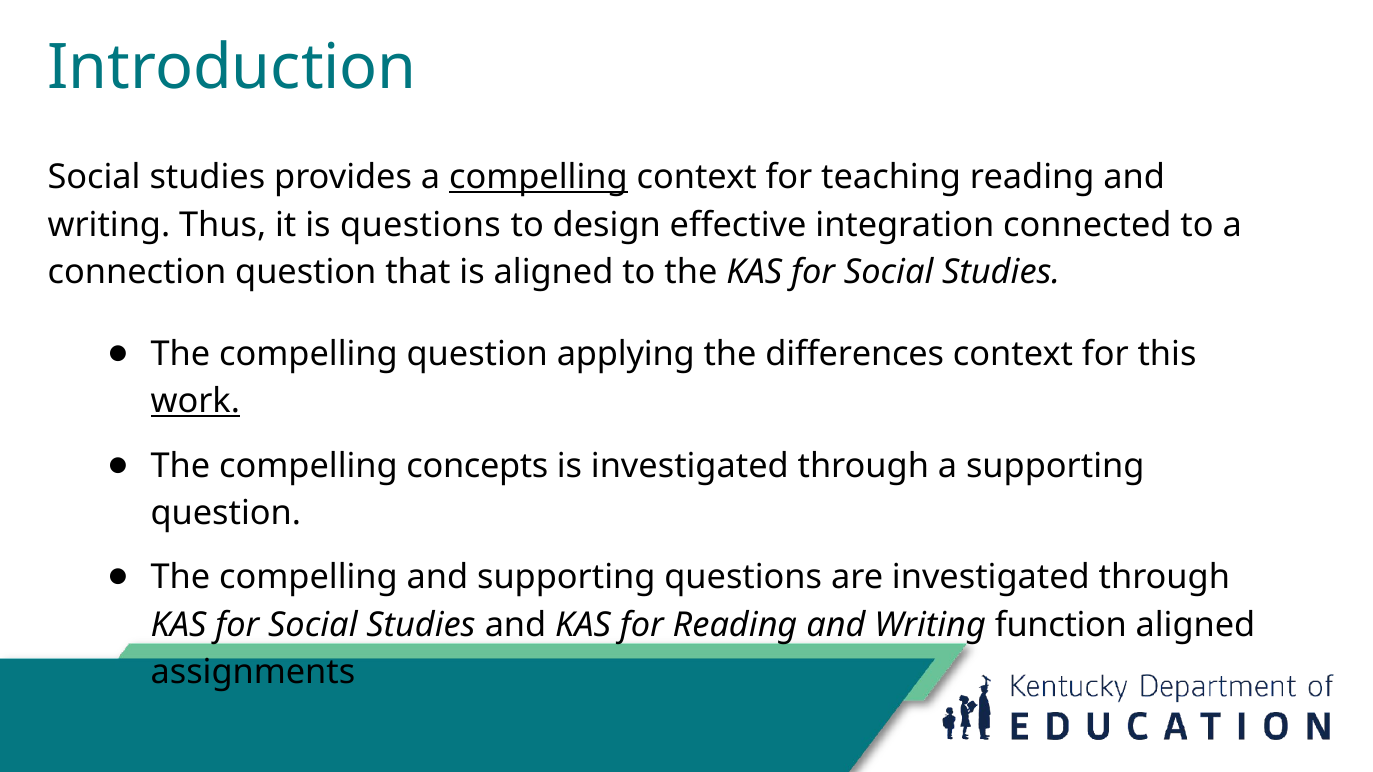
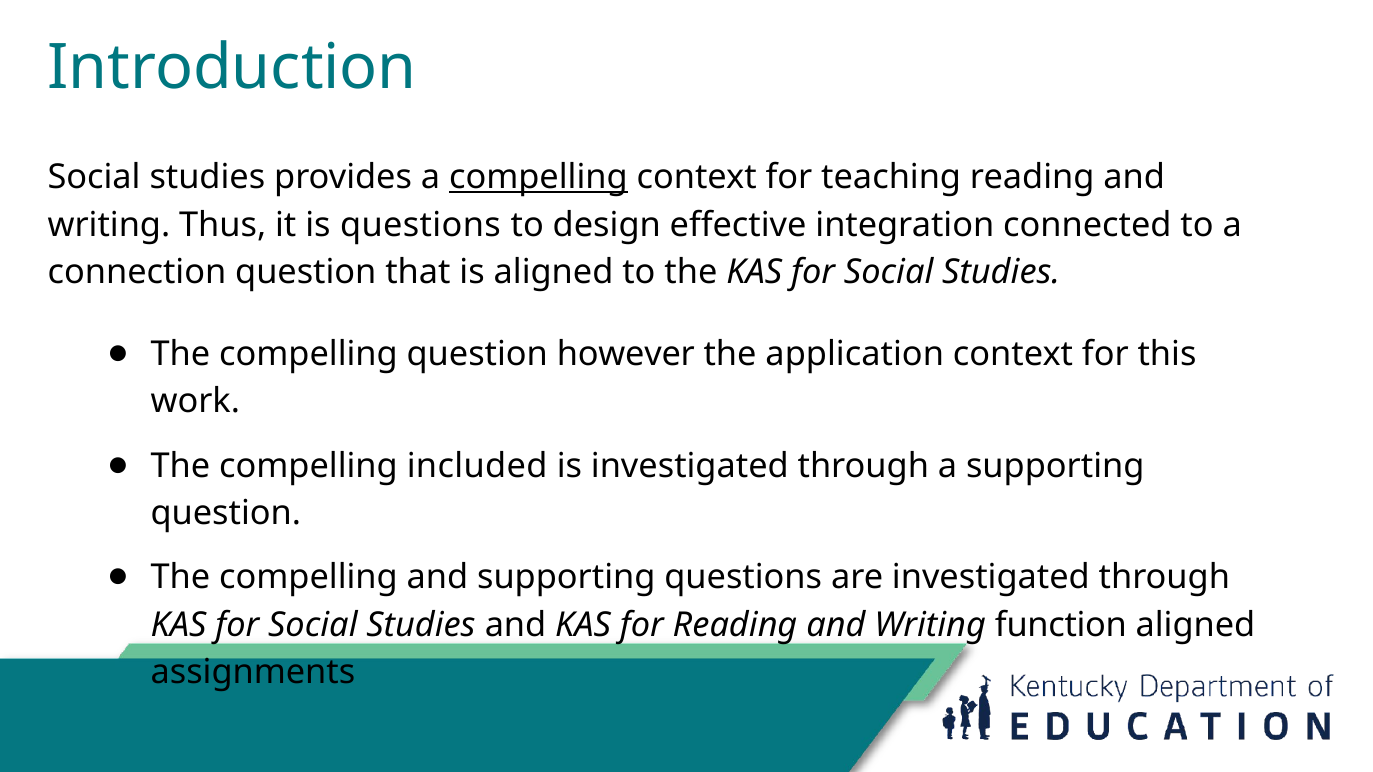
applying: applying -> however (626, 354)
differences: differences -> application (855, 354)
work underline: present -> none (195, 401)
concepts: concepts -> included (477, 466)
